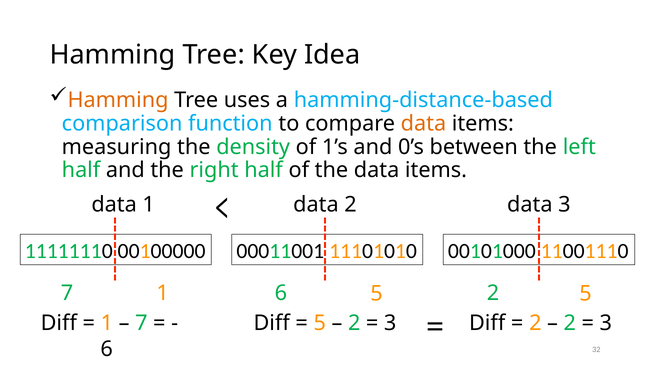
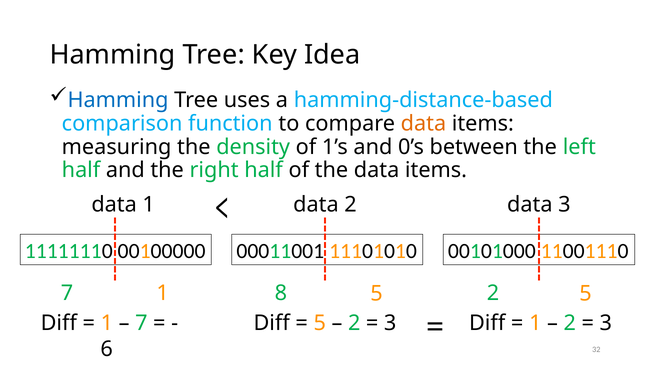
Hamming colour: orange -> blue (118, 100)
1 6: 6 -> 8 (281, 293)
2: 2 -> 1 (535, 323)
